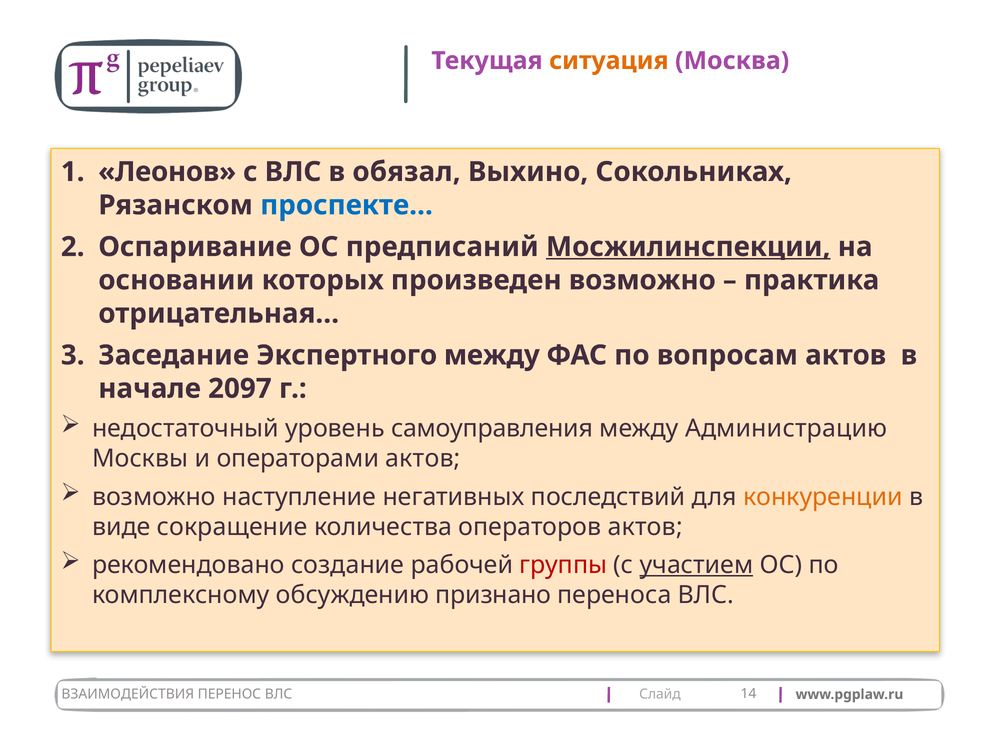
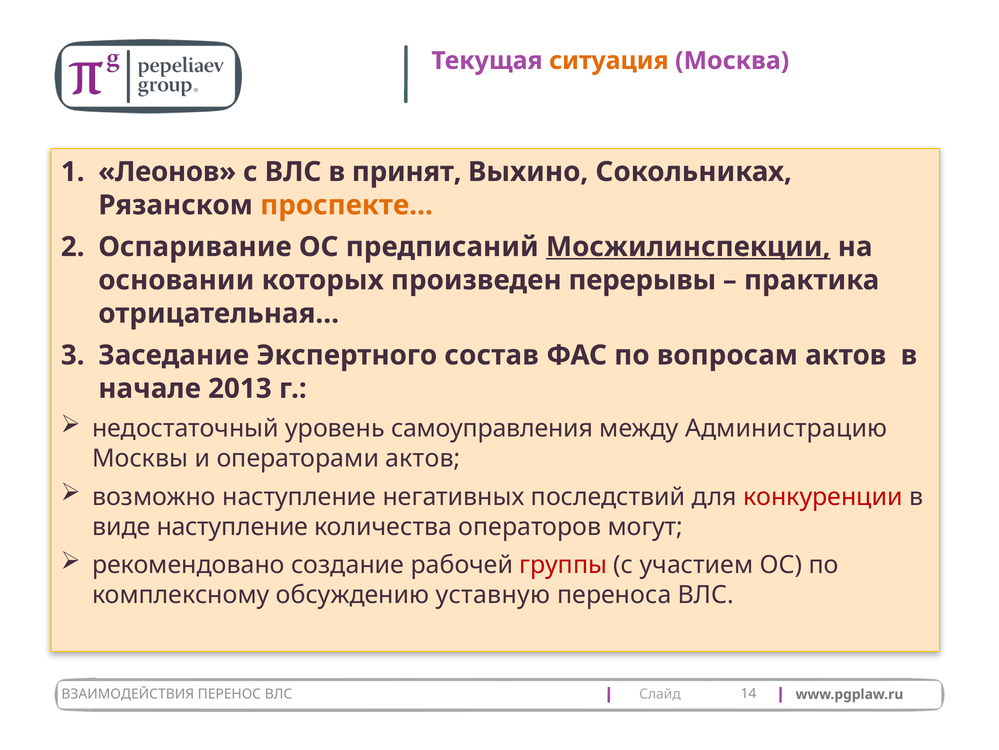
обязал: обязал -> принят (407, 172)
проспекте… colour: blue -> orange (347, 205)
произведен возможно: возможно -> перерывы (642, 280)
Экспертного между: между -> состав (492, 355)
2097: 2097 -> 2013 (240, 388)
конкуренции colour: orange -> red (823, 496)
виде сокращение: сокращение -> наступление (232, 526)
операторов актов: актов -> могут (645, 526)
участием underline: present -> none (696, 565)
признано: признано -> уставную (493, 595)
